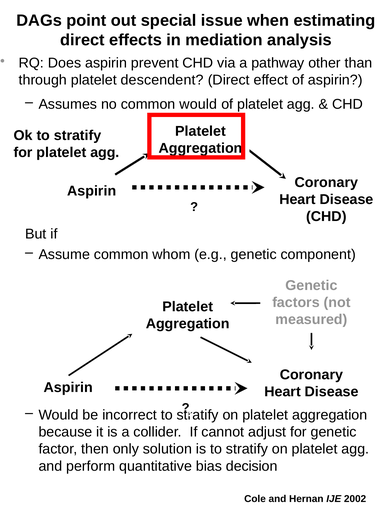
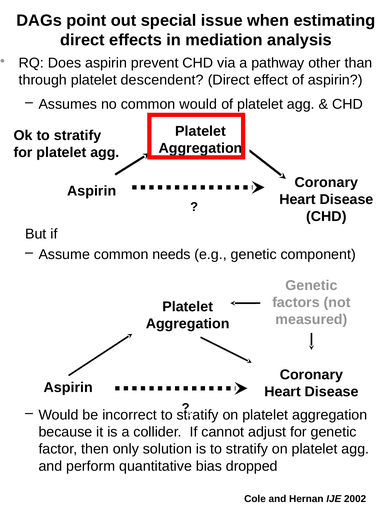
whom: whom -> needs (172, 255)
decision: decision -> dropped (252, 467)
